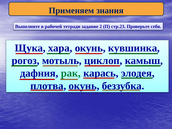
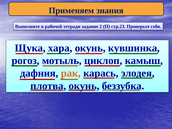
рак colour: green -> orange (71, 73)
